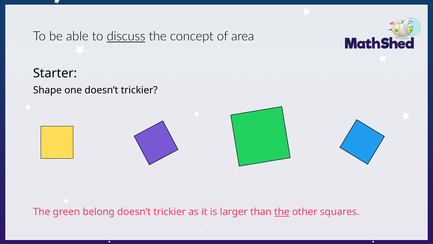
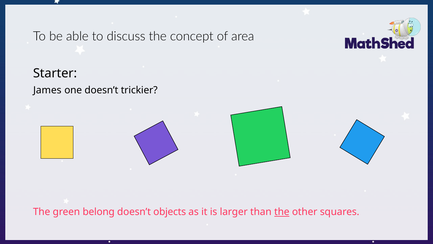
discuss underline: present -> none (126, 36)
Shape: Shape -> James (47, 90)
trickier: trickier -> objects (170, 212)
